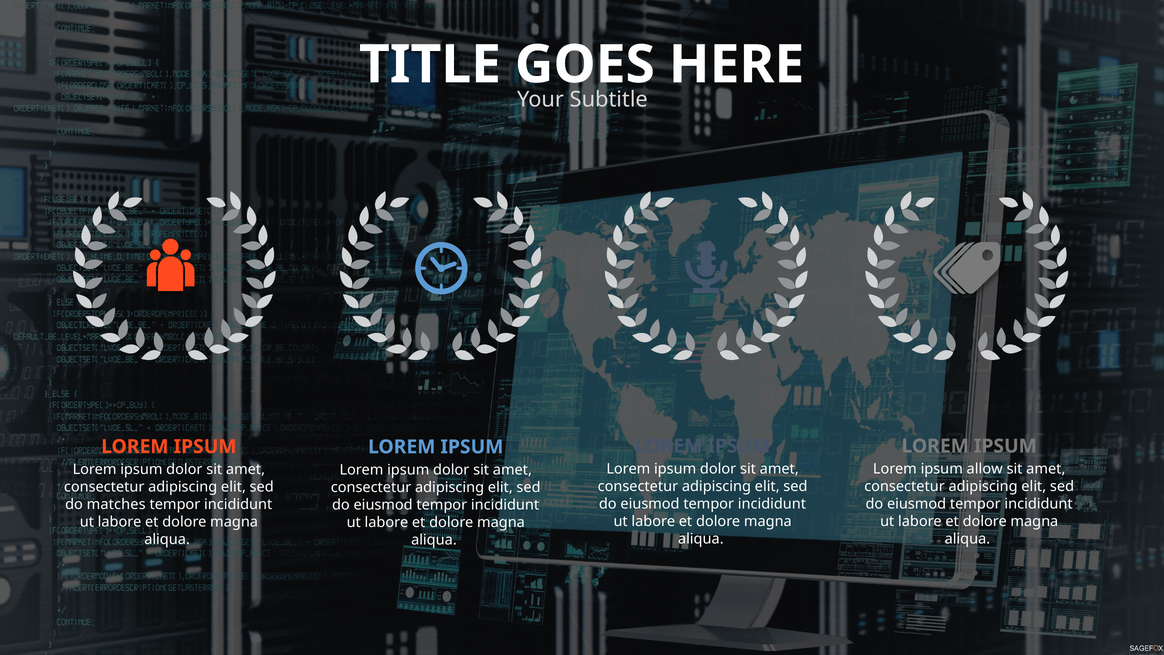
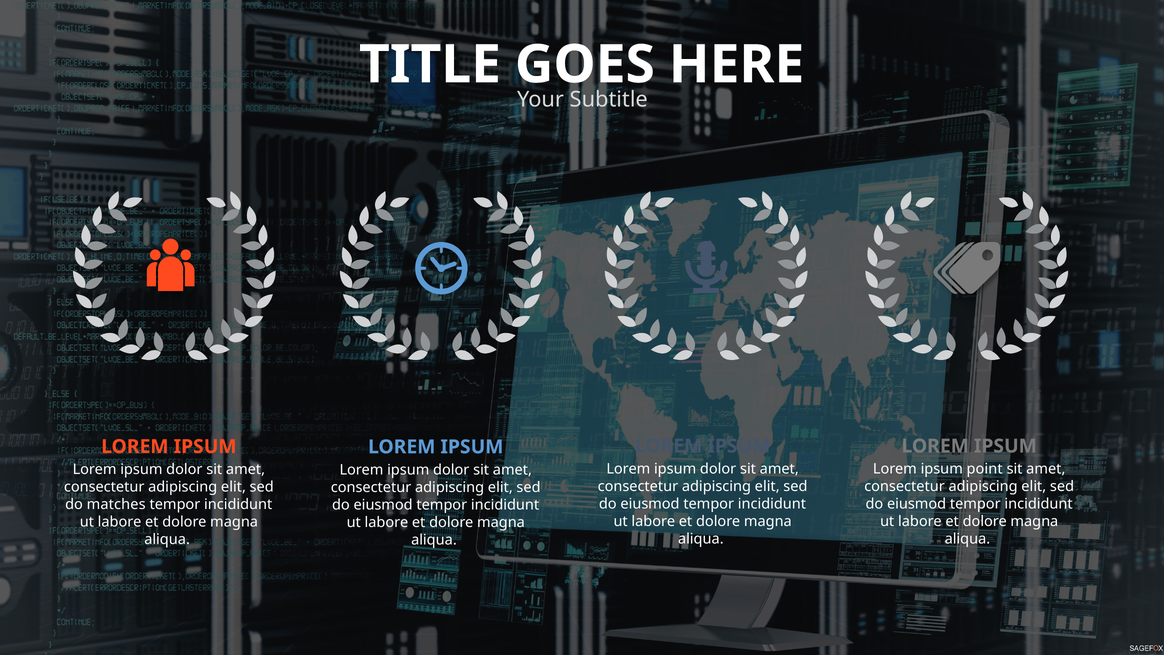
allow: allow -> point (985, 469)
